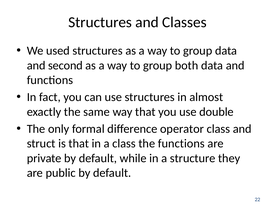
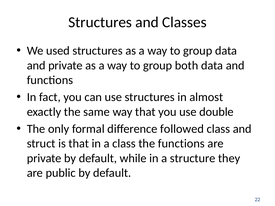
and second: second -> private (65, 65)
operator: operator -> followed (182, 129)
